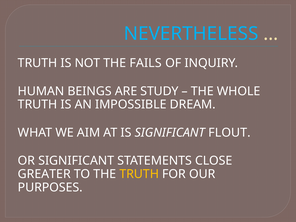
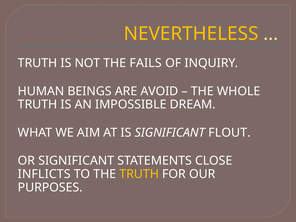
NEVERTHELESS colour: light blue -> yellow (191, 34)
STUDY: STUDY -> AVOID (159, 91)
GREATER: GREATER -> INFLICTS (44, 174)
